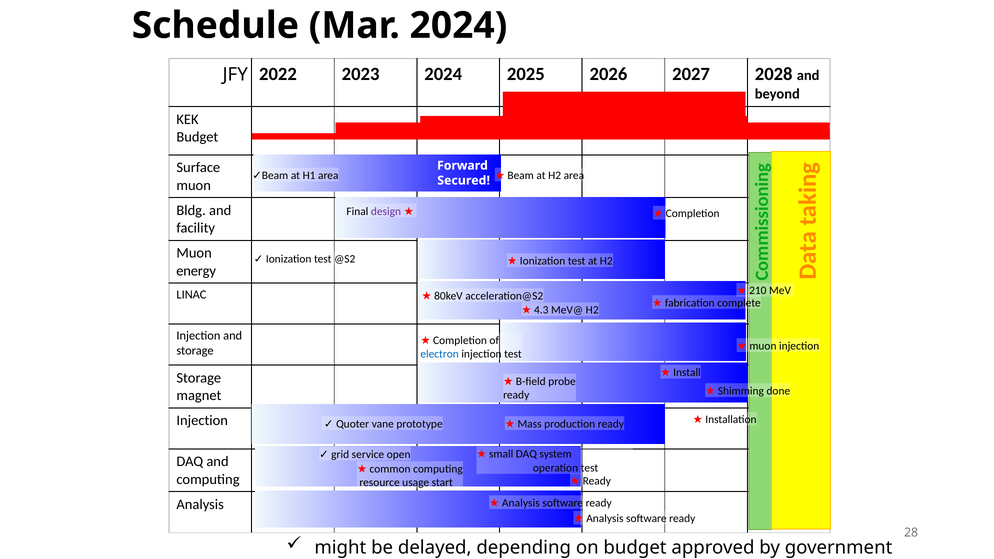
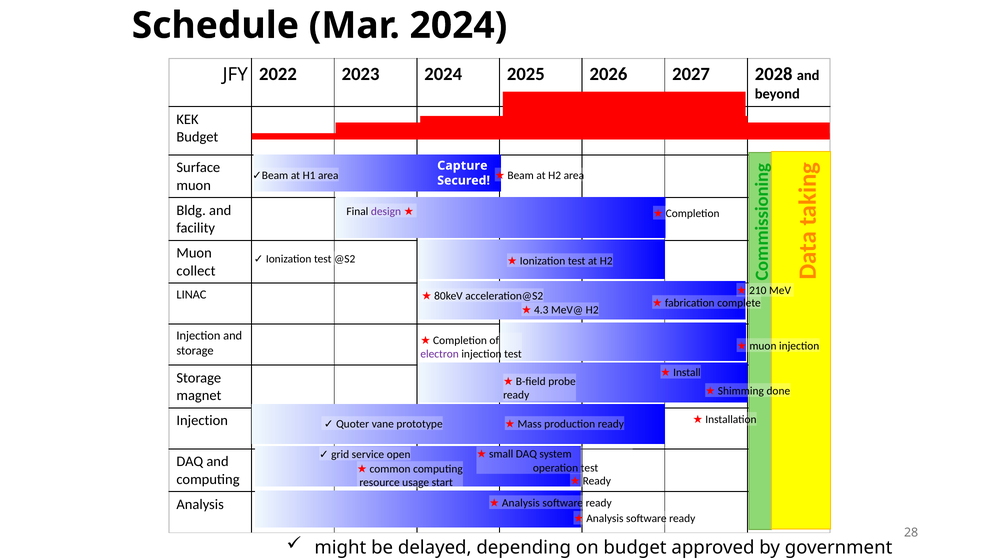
Forward: Forward -> Capture (462, 166)
energy: energy -> collect (196, 271)
electron colour: blue -> purple (440, 354)
